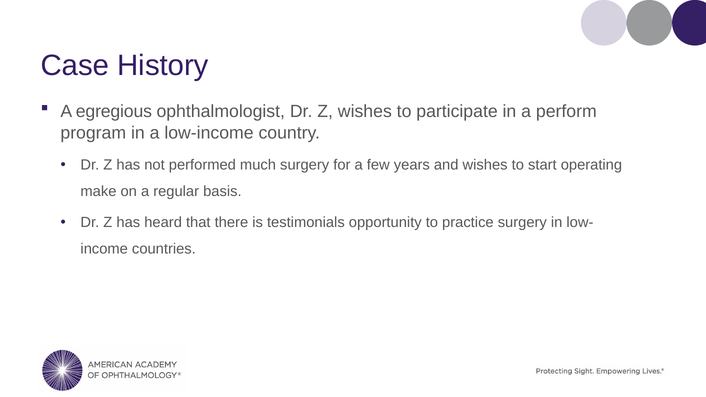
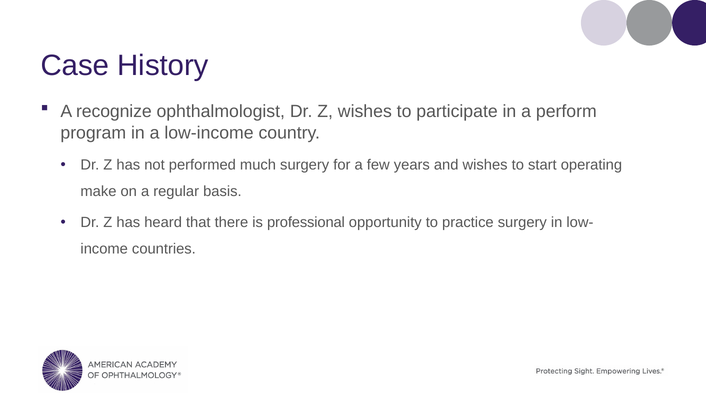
egregious: egregious -> recognize (114, 112)
testimonials: testimonials -> professional (306, 223)
